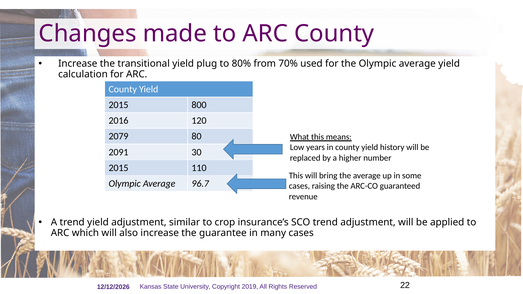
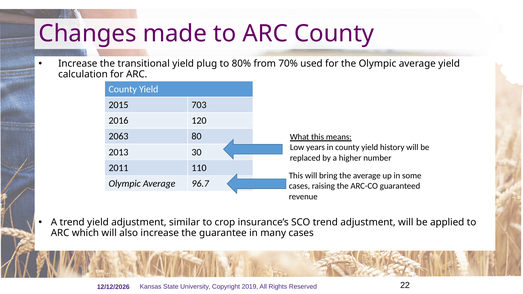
800: 800 -> 703 (199, 105)
2079: 2079 -> 2063 (119, 136)
2091: 2091 -> 2013 (119, 152)
2015: 2015 -> 2011 (119, 168)
